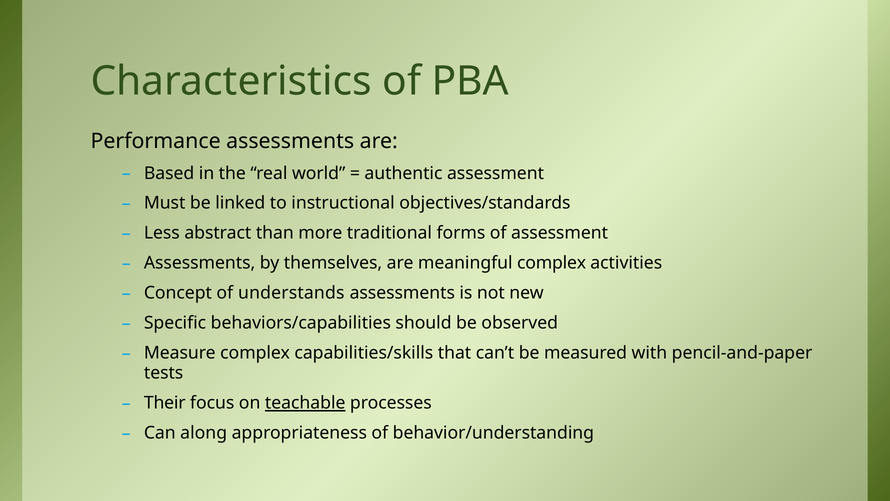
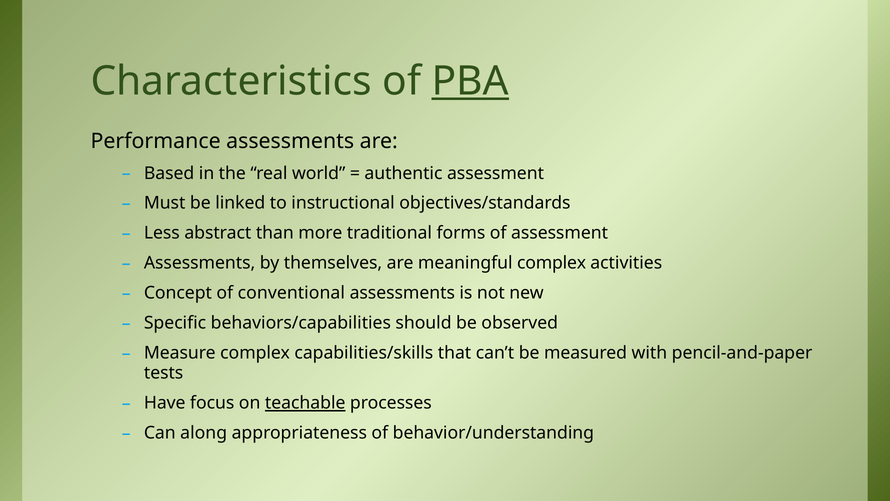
PBA underline: none -> present (470, 81)
understands: understands -> conventional (291, 293)
Their: Their -> Have (165, 403)
